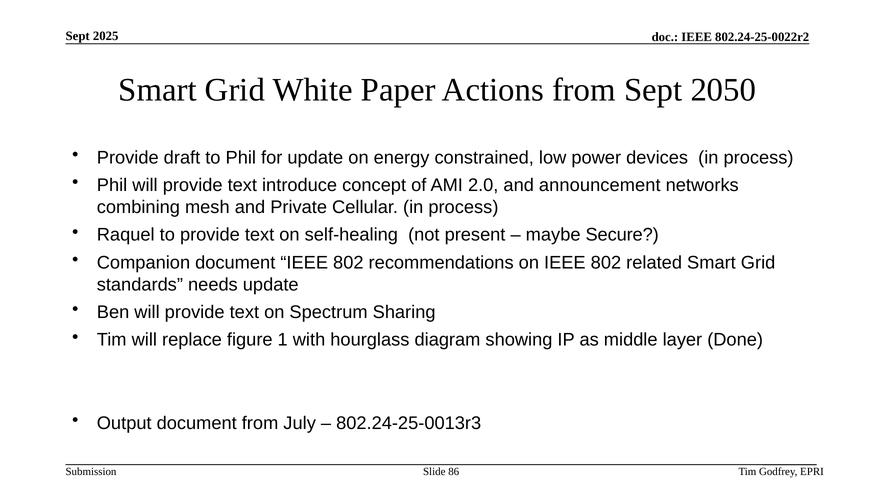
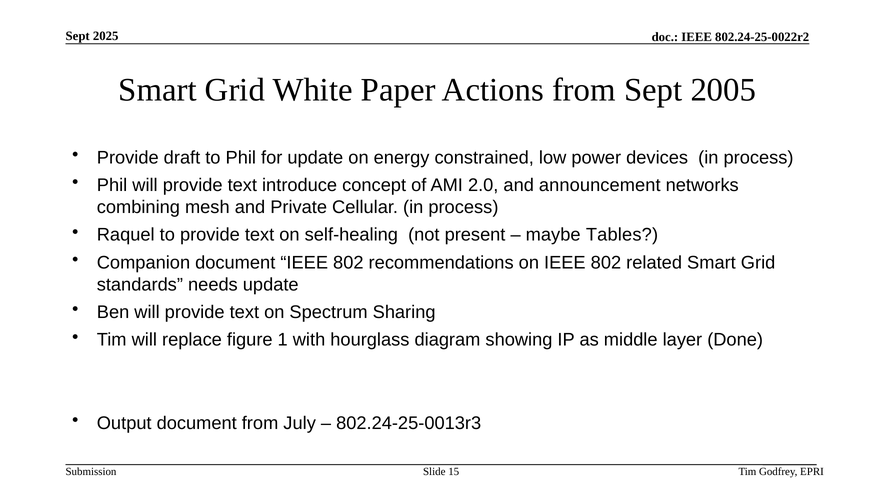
2050: 2050 -> 2005 (723, 90)
Secure: Secure -> Tables (622, 235)
86: 86 -> 15 (454, 472)
